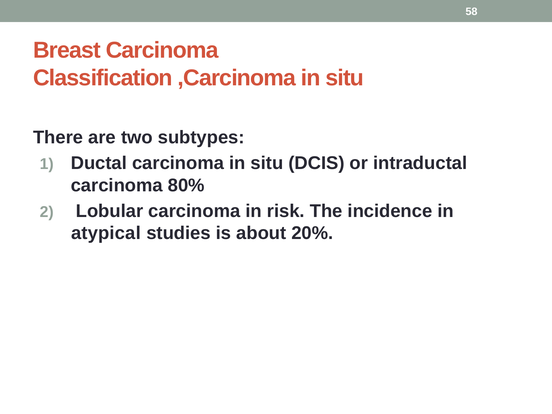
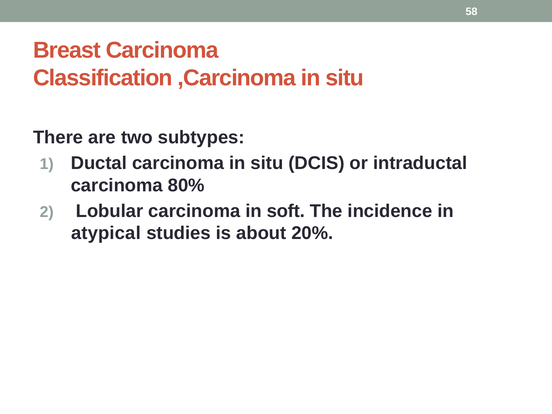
risk: risk -> soft (286, 211)
